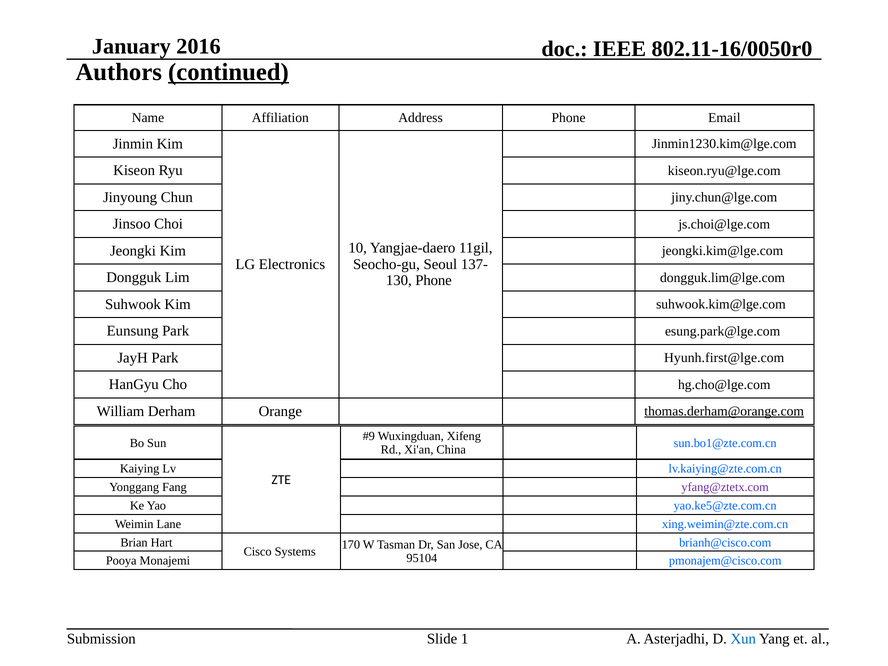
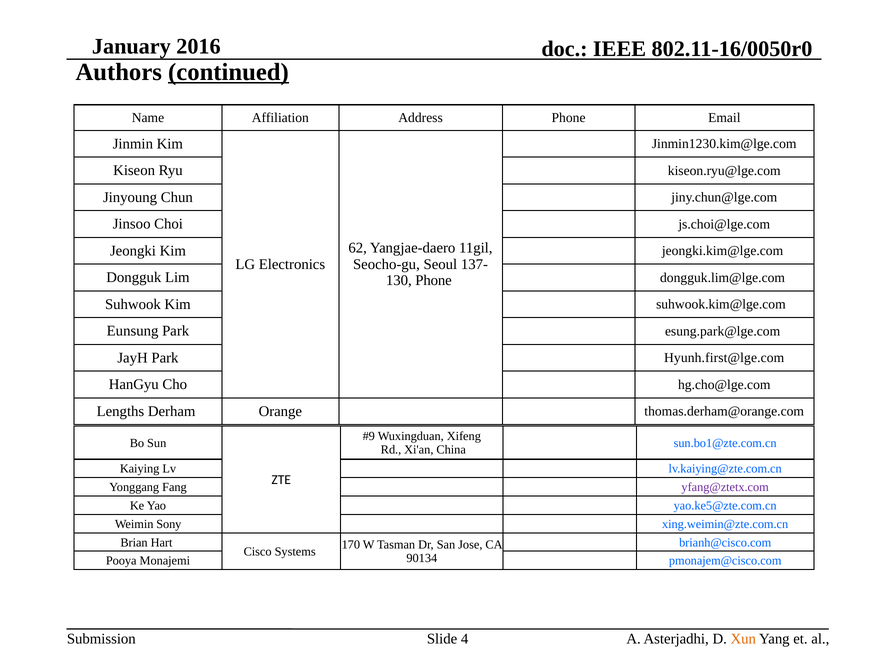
10: 10 -> 62 (358, 248)
William: William -> Lengths (120, 411)
thomas.derham@orange.com underline: present -> none (724, 411)
Lane: Lane -> Sony (169, 524)
95104: 95104 -> 90134 (422, 558)
1: 1 -> 4 (465, 639)
Xun colour: blue -> orange (743, 639)
